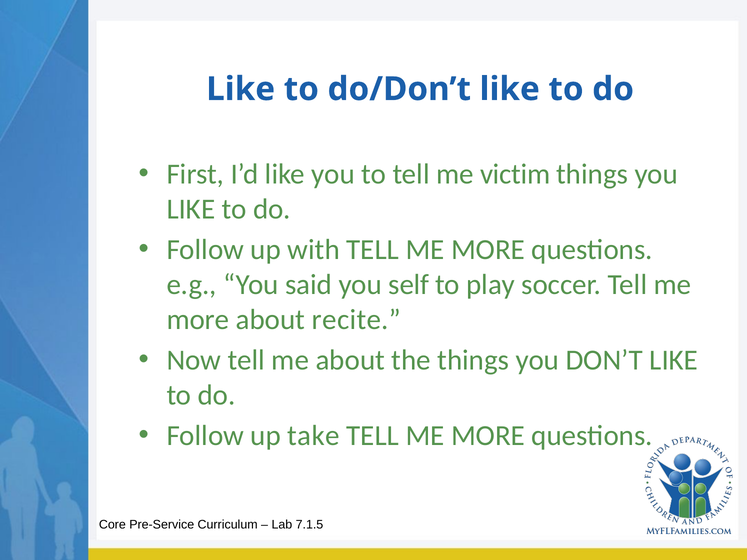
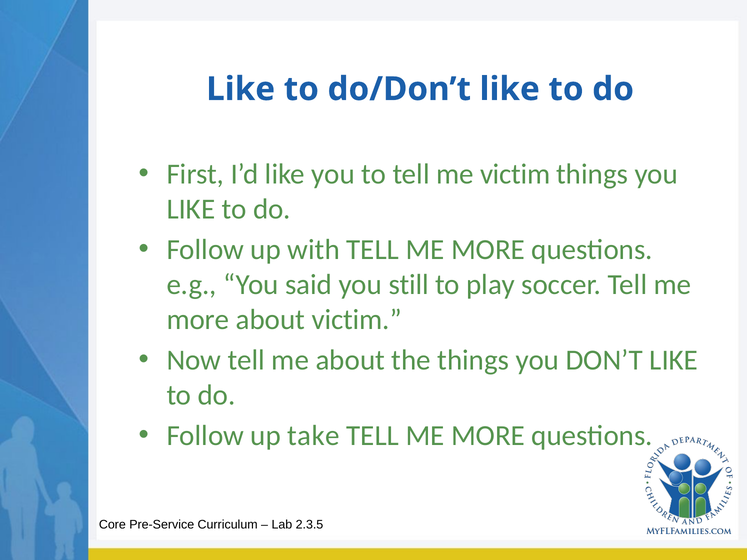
self: self -> still (409, 285)
about recite: recite -> victim (357, 320)
7.1.5: 7.1.5 -> 2.3.5 (309, 525)
